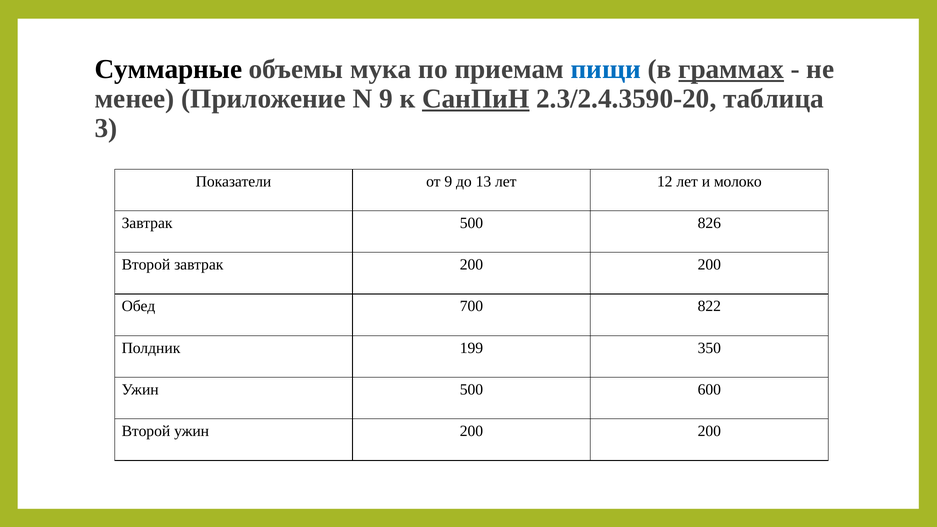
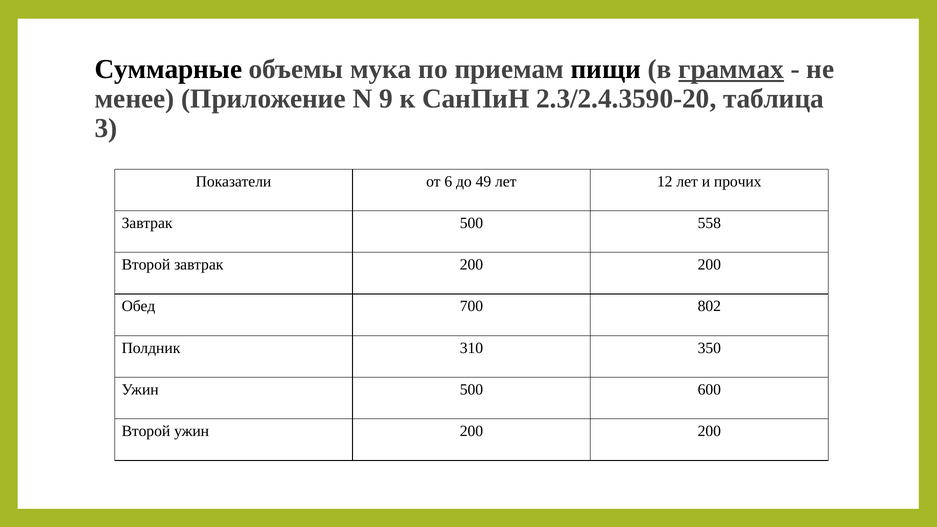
пищи colour: blue -> black (606, 69)
СанПиН underline: present -> none (476, 99)
от 9: 9 -> 6 (448, 182)
13: 13 -> 49 (483, 182)
молоко: молоко -> прочих (738, 182)
826: 826 -> 558 (709, 223)
822: 822 -> 802 (709, 306)
199: 199 -> 310 (471, 348)
